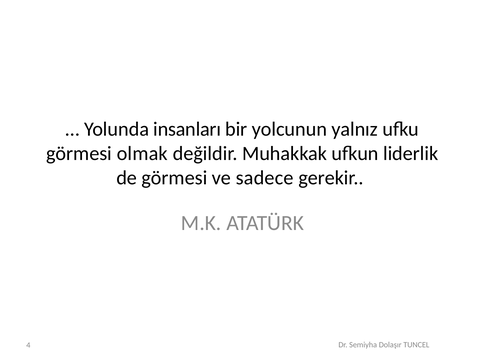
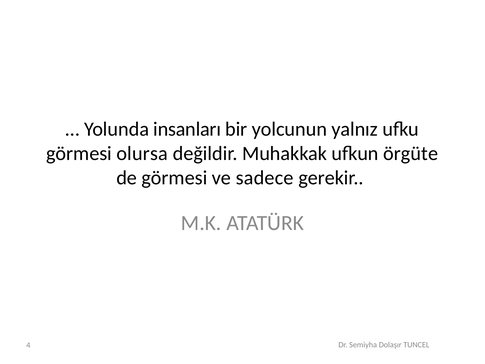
olmak: olmak -> olursa (142, 153)
liderlik: liderlik -> örgüte (411, 153)
